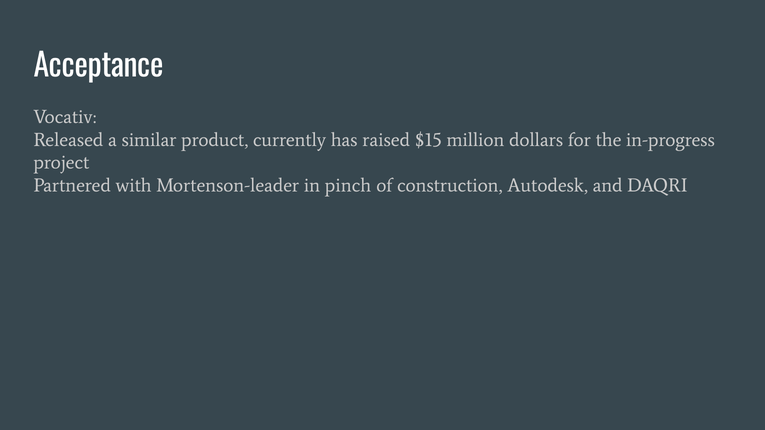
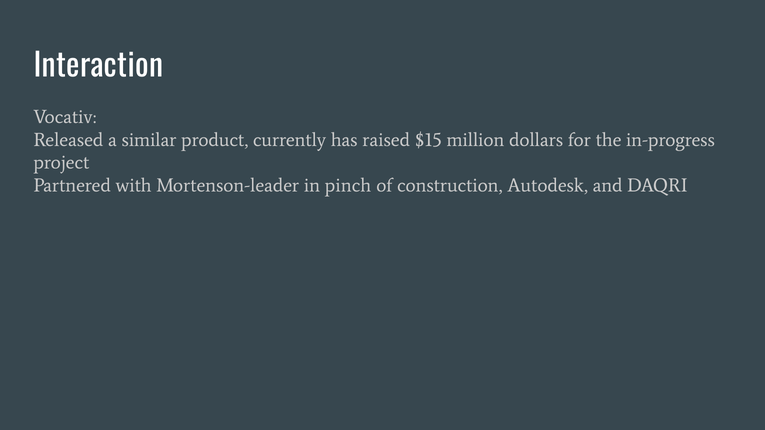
Acceptance: Acceptance -> Interaction (98, 66)
